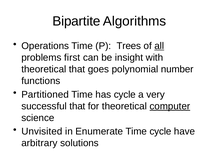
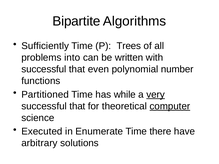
Operations: Operations -> Sufficiently (45, 46)
all underline: present -> none (159, 46)
first: first -> into (72, 58)
insight: insight -> written (129, 58)
theoretical: theoretical -> successful (44, 69)
goes: goes -> even (98, 69)
has cycle: cycle -> while (125, 95)
very underline: none -> present (156, 95)
Unvisited: Unvisited -> Executed (42, 132)
Time cycle: cycle -> there (160, 132)
